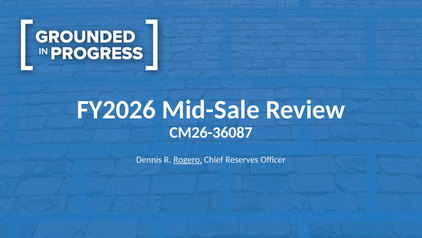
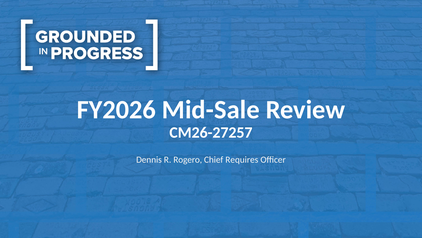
CM26-36087: CM26-36087 -> CM26-27257 (211, 132)
Rogero underline: present -> none (188, 159)
Reserves: Reserves -> Requires (242, 159)
